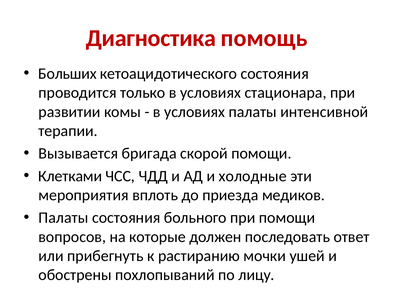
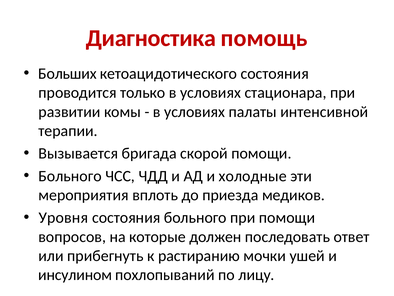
Клетками: Клетками -> Больного (70, 176)
Палаты: Палаты -> Уровня (63, 217)
обострены: обострены -> инсулином (75, 274)
